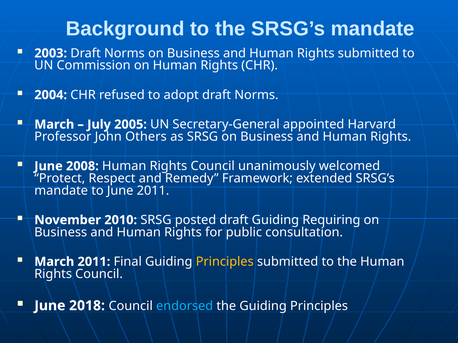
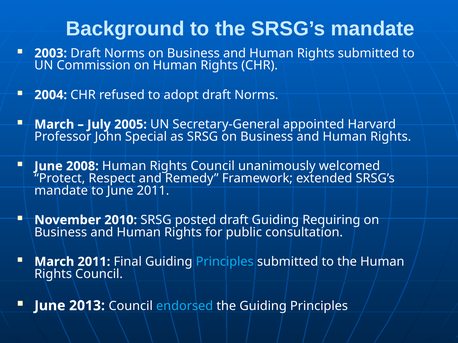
Others: Others -> Special (146, 137)
Principles colour: yellow -> light blue (225, 262)
2018: 2018 -> 2013 (87, 306)
